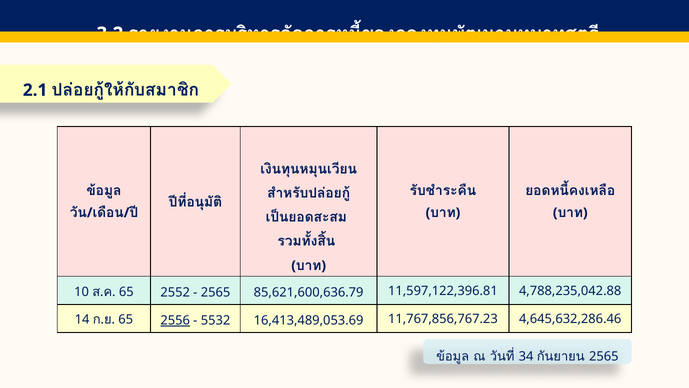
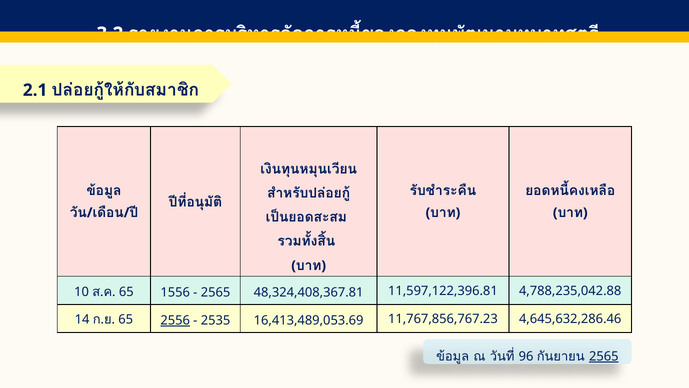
2552: 2552 -> 1556 (175, 292)
85,621,600,636.79: 85,621,600,636.79 -> 48,324,408,367.81 (309, 292)
5532: 5532 -> 2535 (216, 320)
34: 34 -> 96 (526, 356)
2565 underline: none -> present (604, 356)
